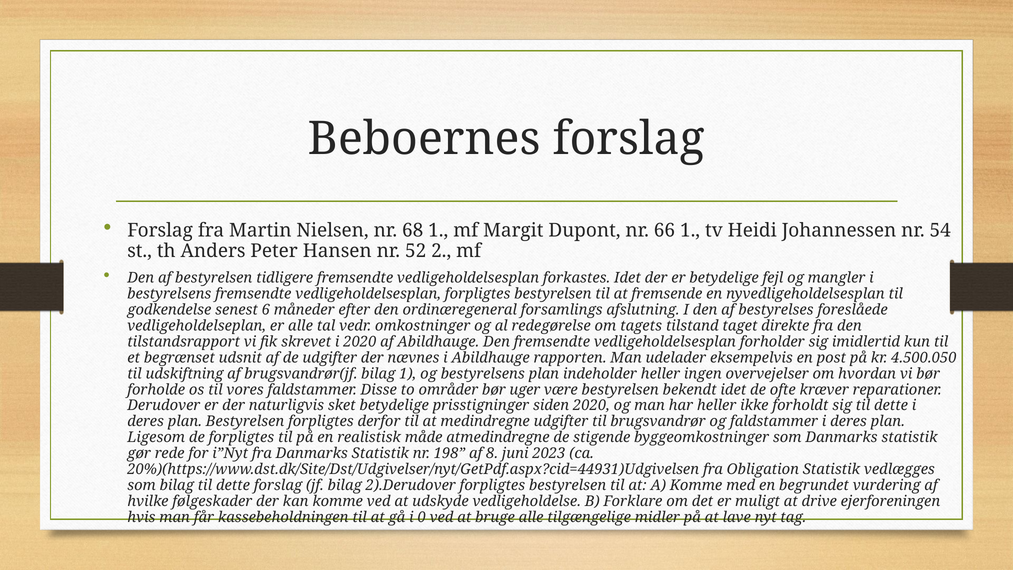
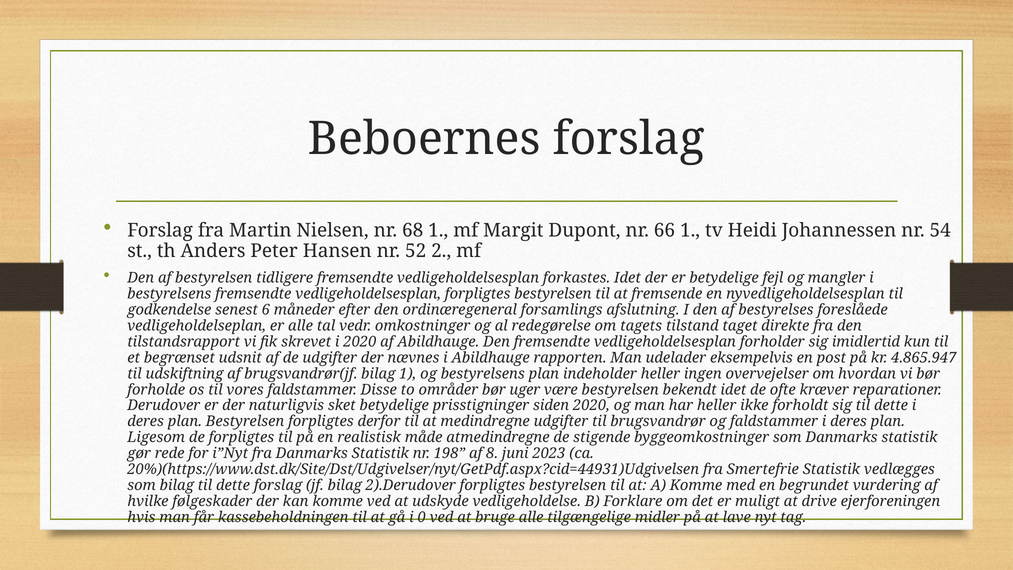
4.500.050: 4.500.050 -> 4.865.947 (924, 358)
Obligation: Obligation -> Smertefrie (763, 469)
